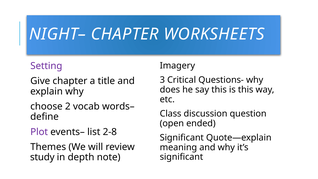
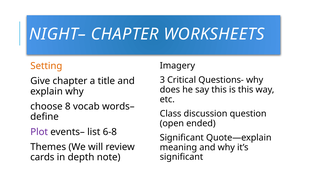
Setting colour: purple -> orange (46, 66)
2: 2 -> 8 (68, 106)
2-8: 2-8 -> 6-8 (110, 132)
study: study -> cards (42, 157)
